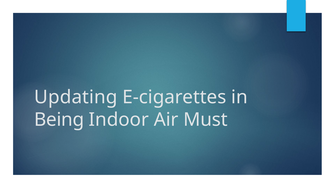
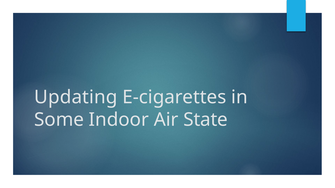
Being: Being -> Some (59, 120)
Must: Must -> State (206, 120)
